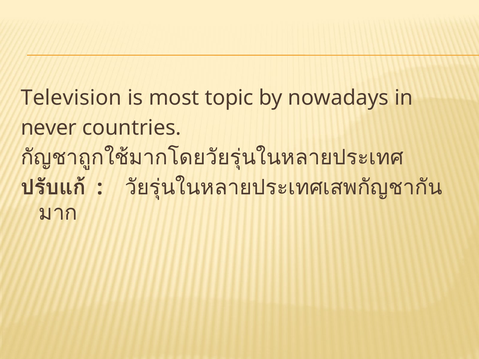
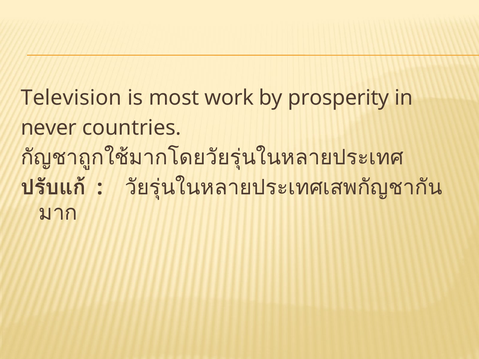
topic: topic -> work (229, 98)
nowadays: nowadays -> prosperity (338, 98)
